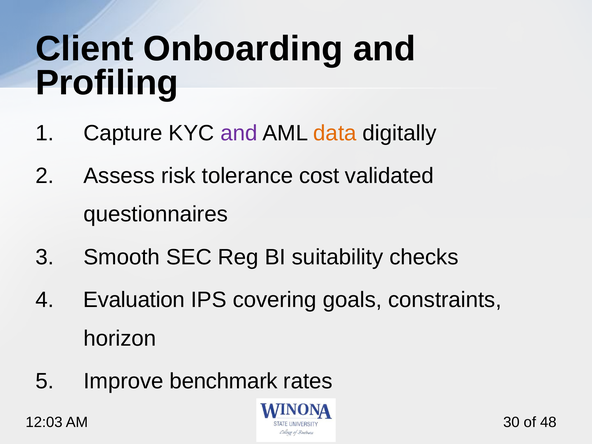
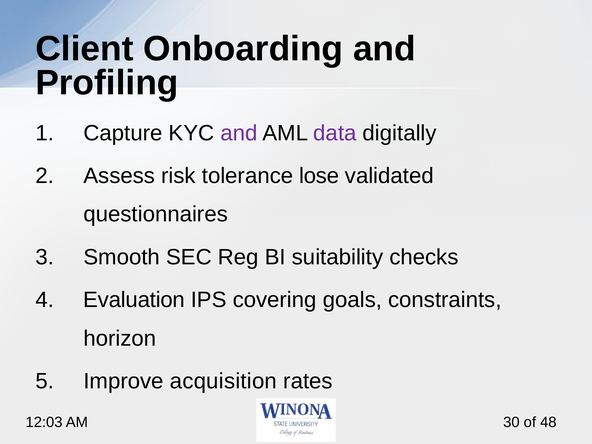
data colour: orange -> purple (335, 133)
cost: cost -> lose (319, 176)
benchmark: benchmark -> acquisition (223, 381)
